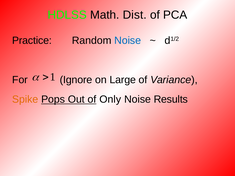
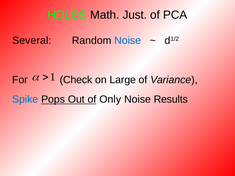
Dist: Dist -> Just (135, 15)
Practice: Practice -> Several (32, 41)
Ignore: Ignore -> Check (76, 80)
Spike colour: orange -> blue (25, 99)
